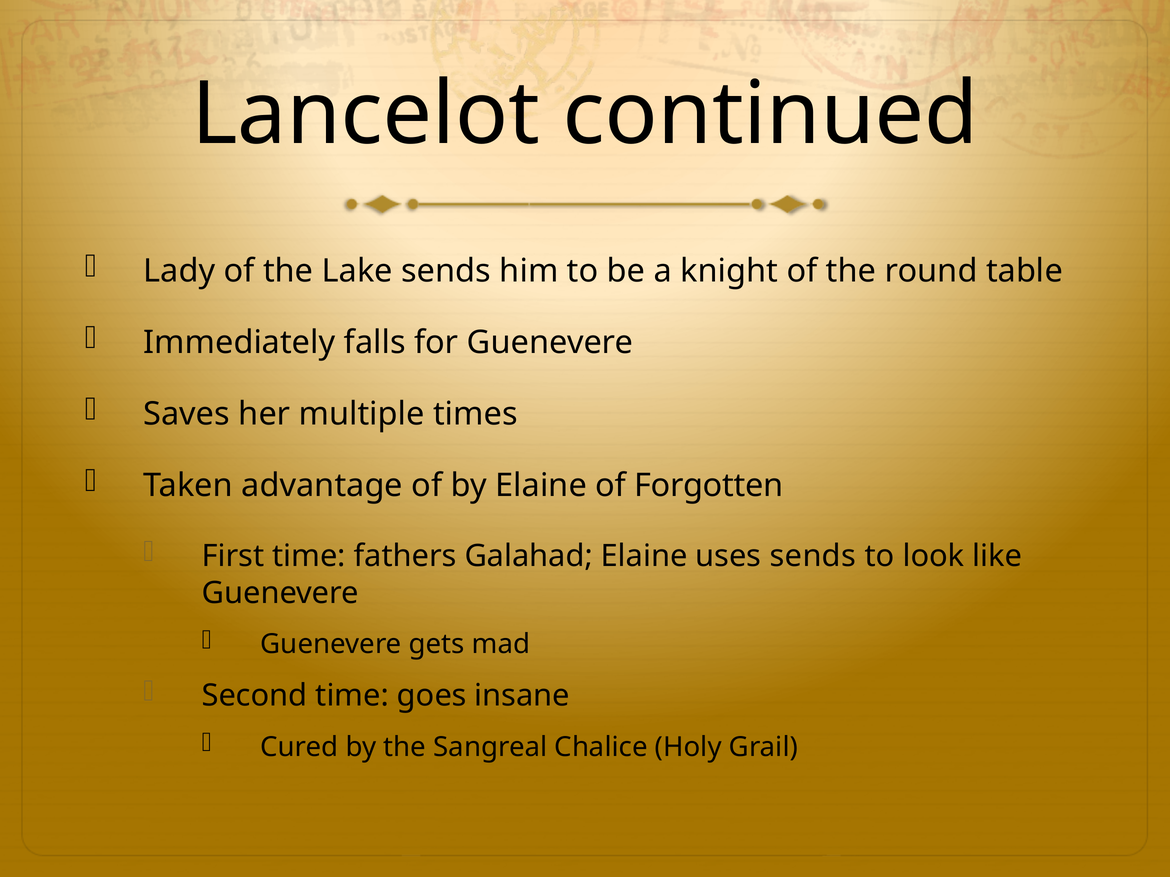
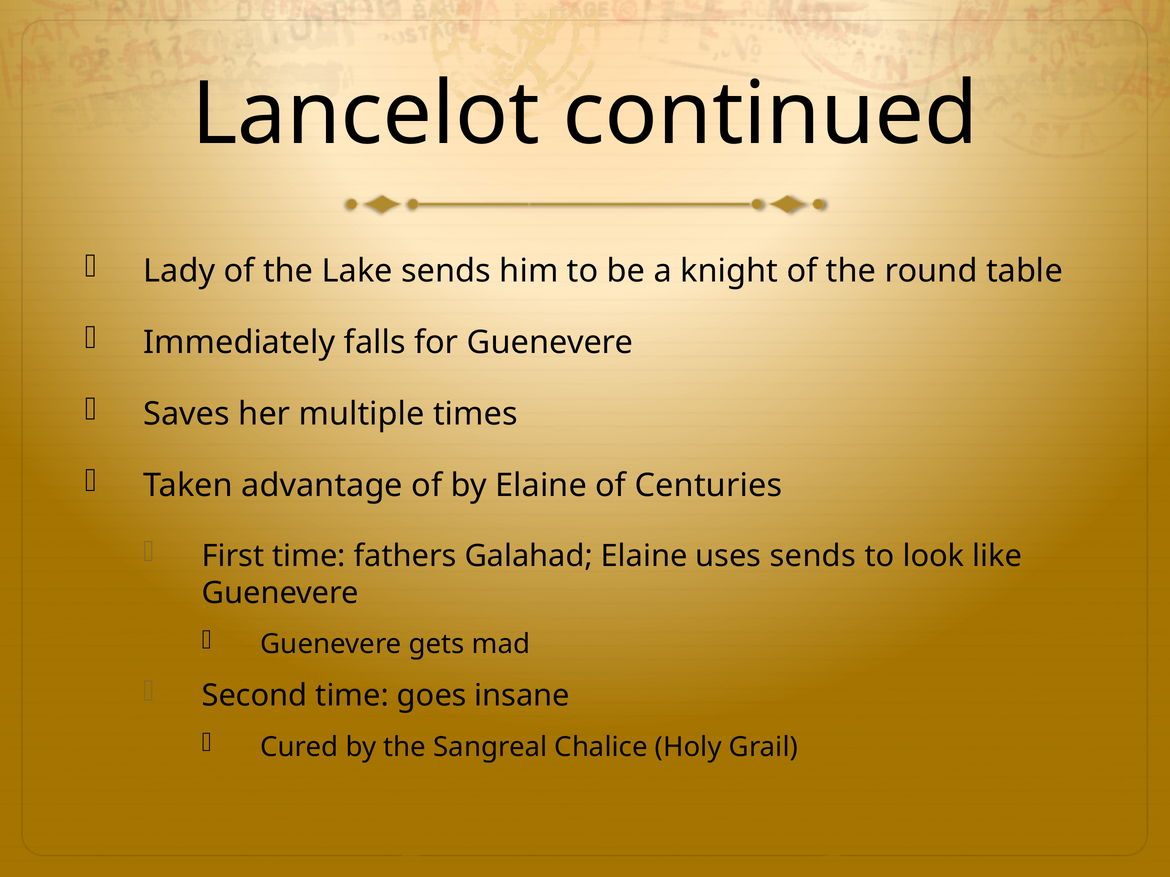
Forgotten: Forgotten -> Centuries (709, 486)
